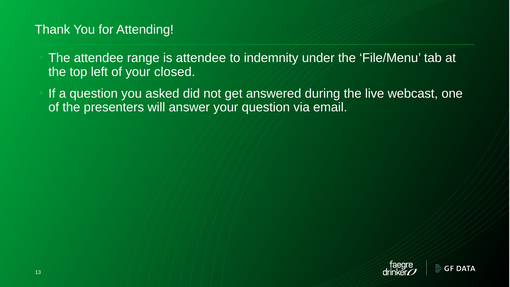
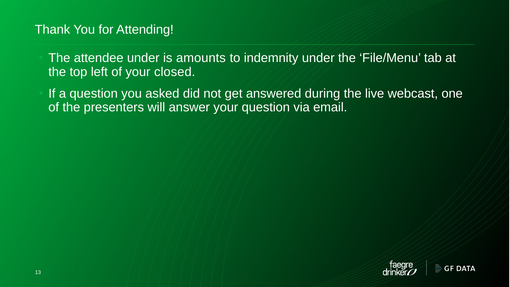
attendee range: range -> under (143, 58)
is attendee: attendee -> amounts (201, 58)
